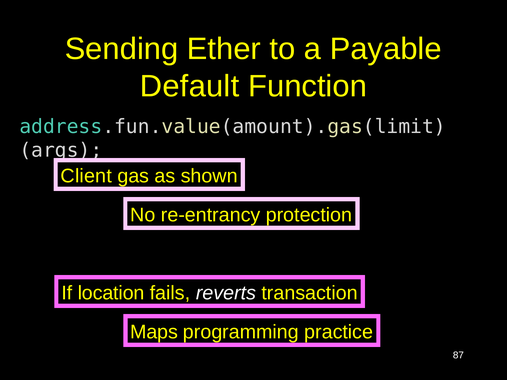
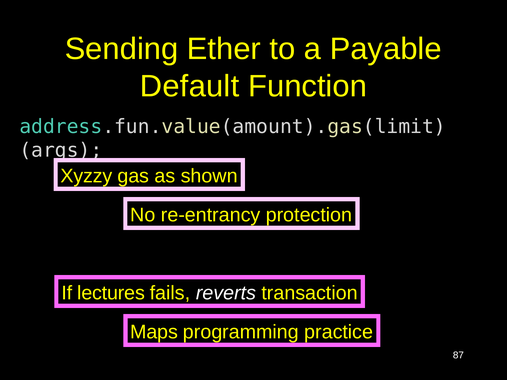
Client: Client -> Xyzzy (86, 176)
location: location -> lectures (111, 293)
